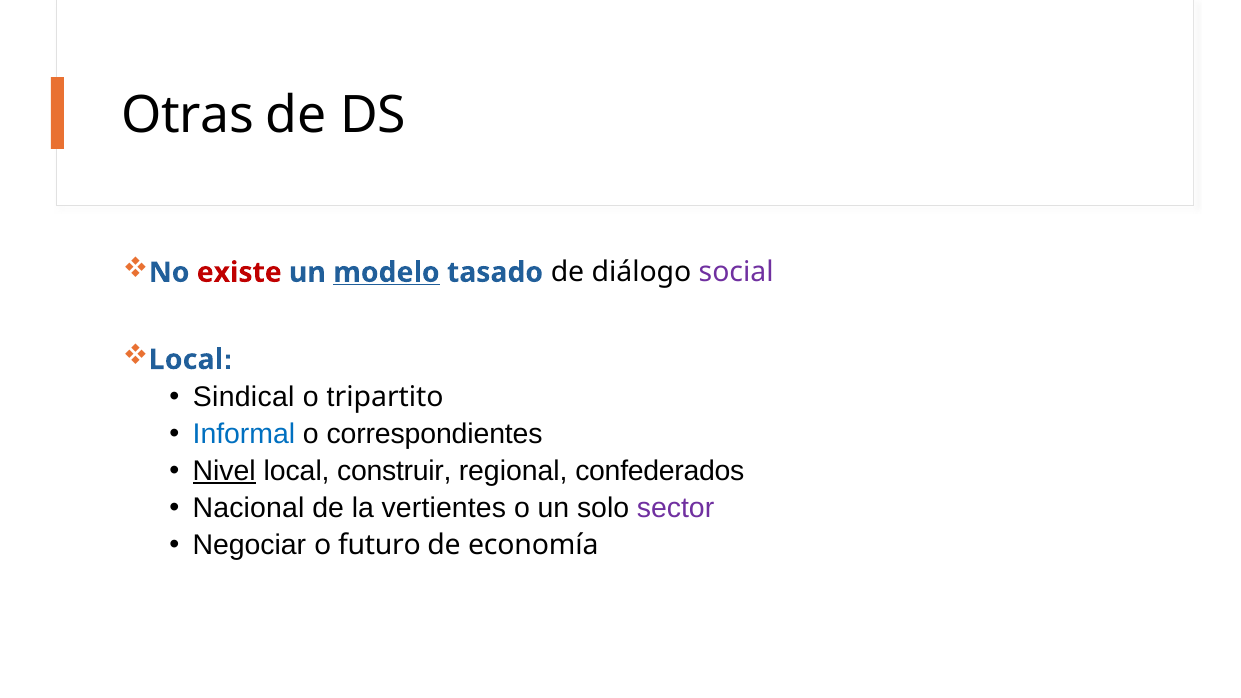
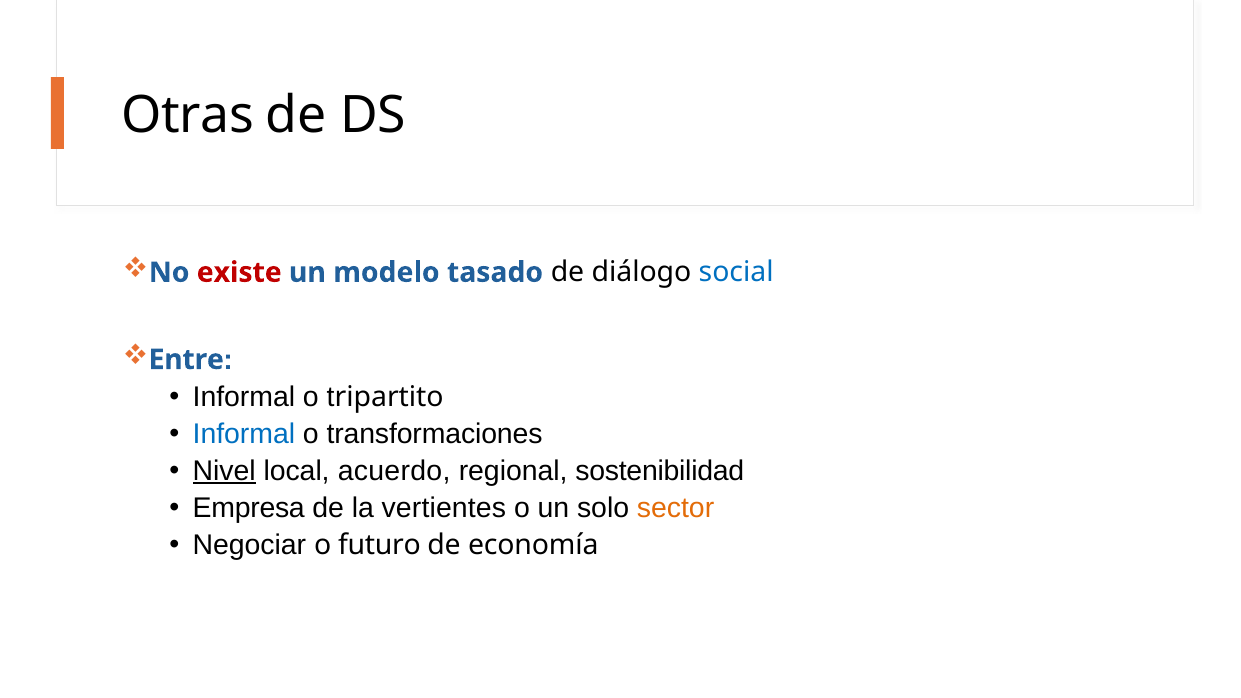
modelo underline: present -> none (386, 272)
social colour: purple -> blue (736, 272)
Local: Local -> Entre (186, 360)
Sindical: Sindical -> Informal (244, 397)
correspondientes: correspondientes -> transformaciones (435, 434)
construir: construir -> acuerdo (394, 471)
confederados: confederados -> sostenibilidad (660, 471)
Nacional: Nacional -> Empresa (249, 508)
sector colour: purple -> orange (676, 508)
